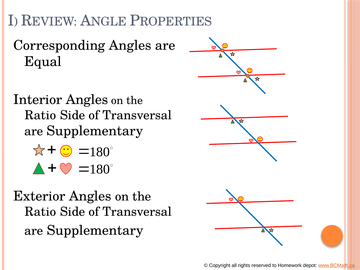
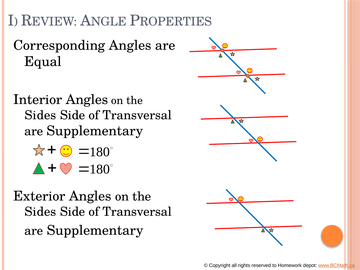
Ratio: Ratio -> Sides (40, 115)
Ratio: Ratio -> Sides (40, 212)
